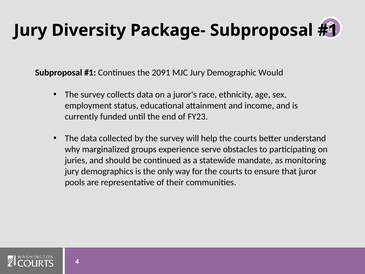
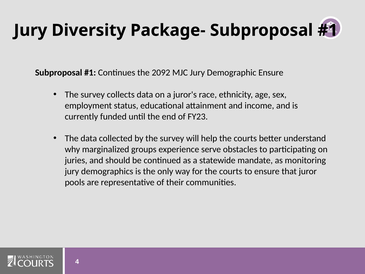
2091: 2091 -> 2092 (161, 73)
Demographic Would: Would -> Ensure (271, 73)
